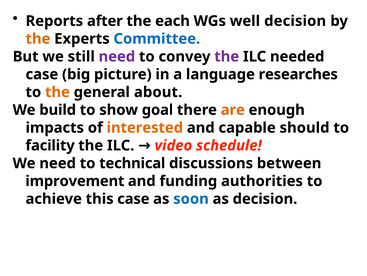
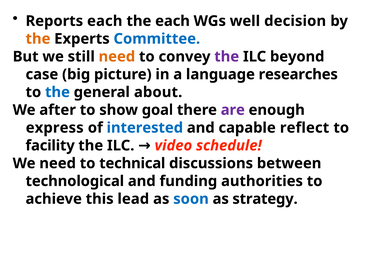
Reports after: after -> each (105, 21)
need colour: purple -> orange (117, 56)
needed: needed -> beyond (297, 56)
the colour: orange -> blue (57, 92)
build: build -> after (58, 110)
are colour: orange -> purple (233, 110)
impacts: impacts -> express (55, 127)
interested colour: orange -> blue (145, 127)
should: should -> reflect (305, 127)
improvement: improvement -> technological (75, 181)
this case: case -> lead (133, 198)
as decision: decision -> strategy (265, 198)
